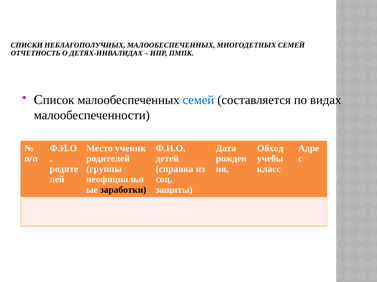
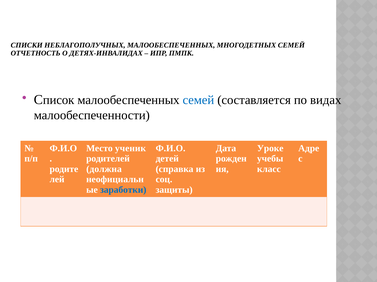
Обход: Обход -> Уроке (270, 149)
группы: группы -> должна (104, 169)
заработки colour: black -> blue (123, 190)
